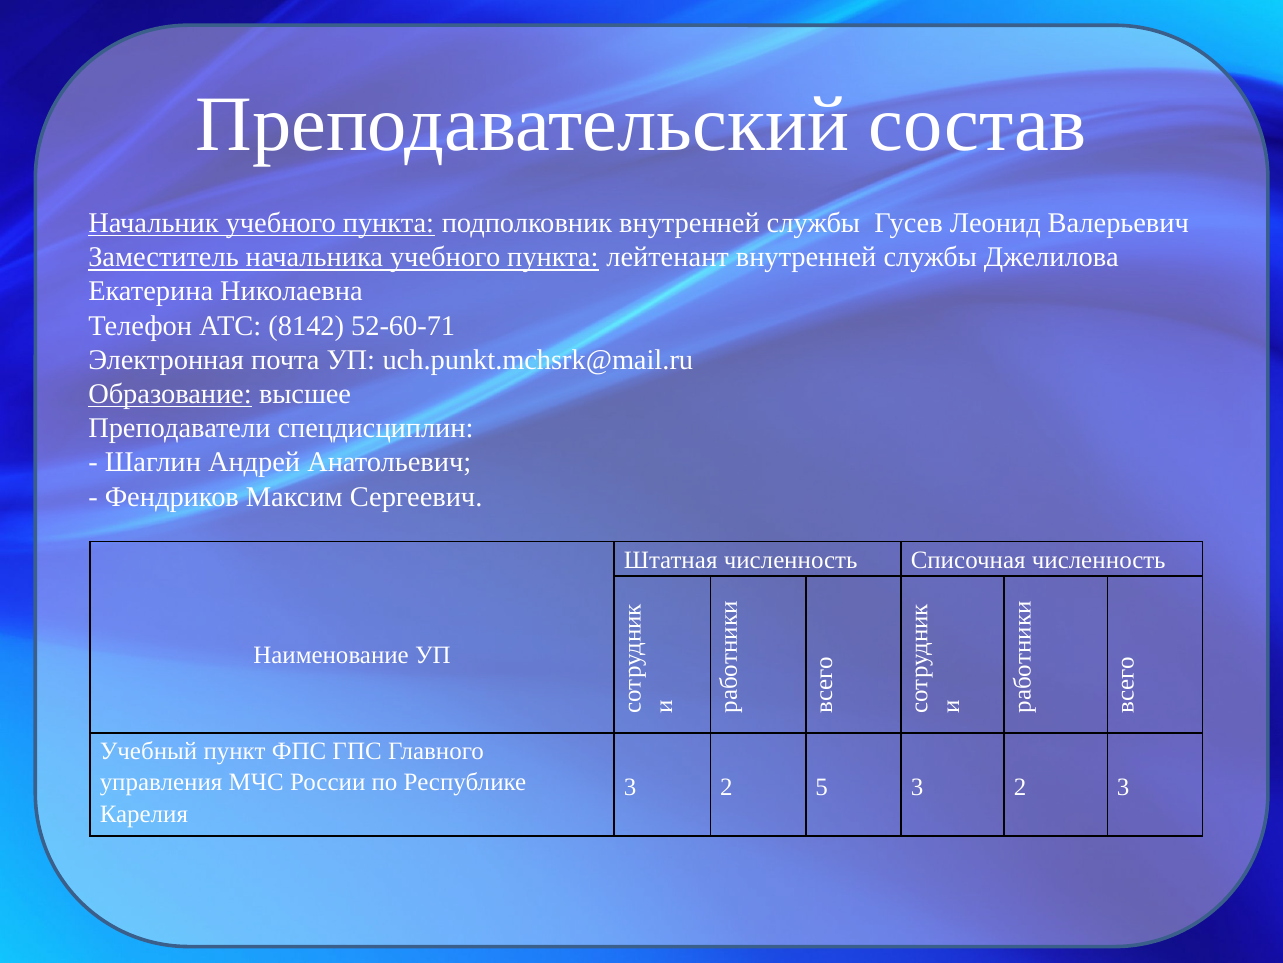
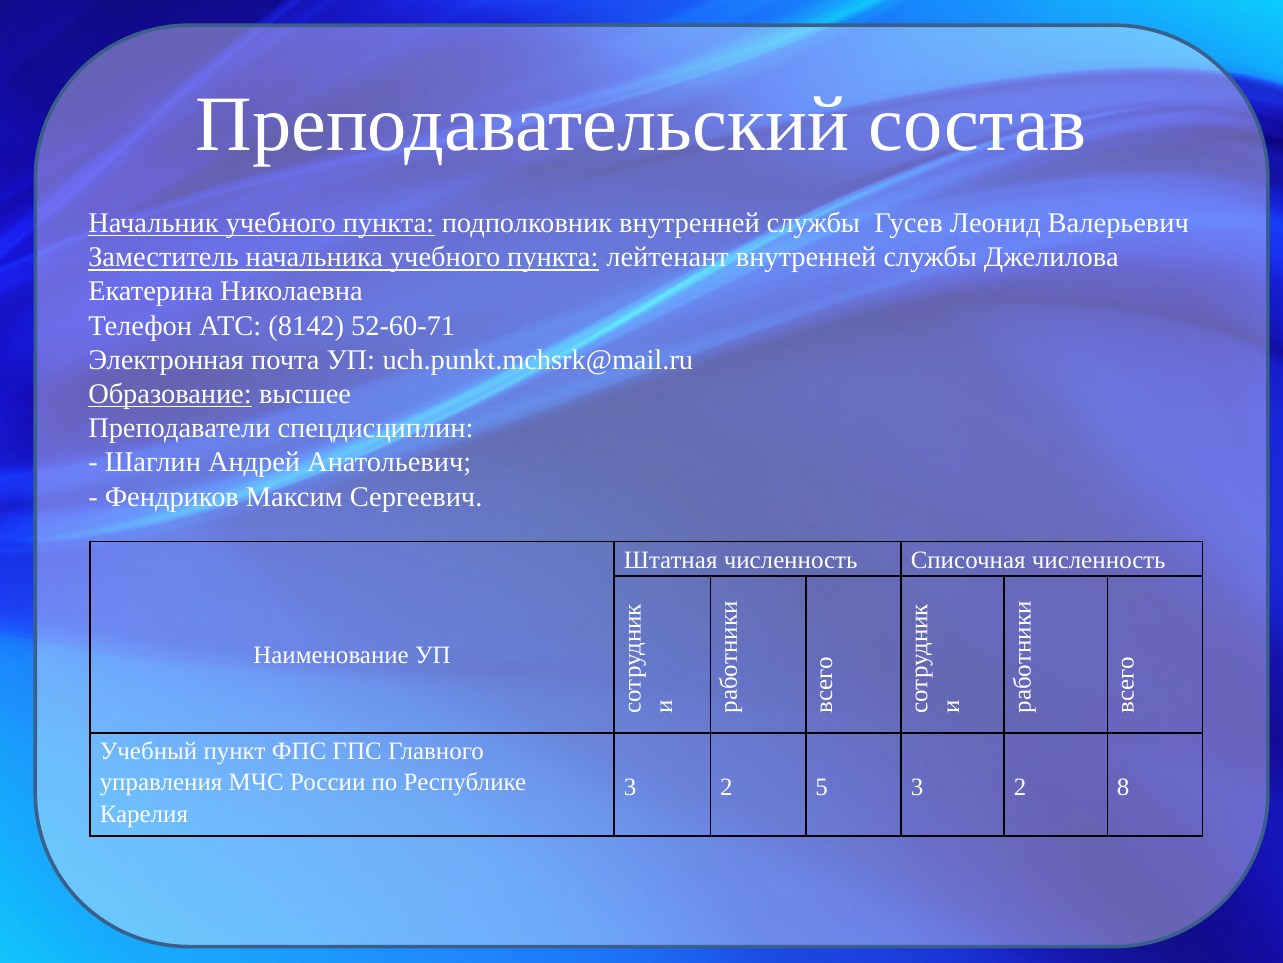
2 3: 3 -> 8 (1123, 786)
